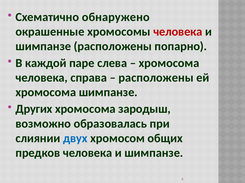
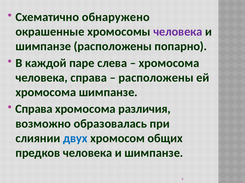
человека colour: red -> purple (178, 32)
Других: Других -> Справа (34, 109)
зародыш: зародыш -> различия (145, 109)
